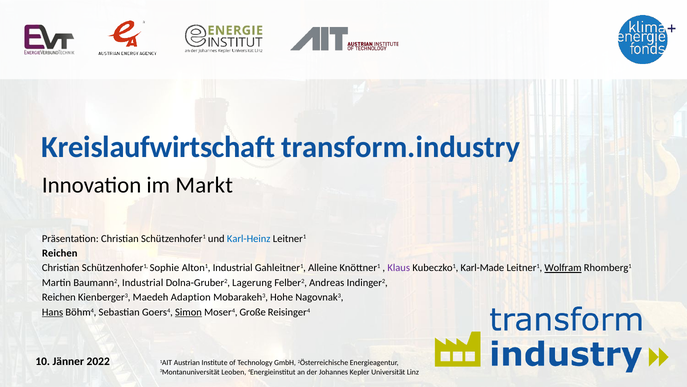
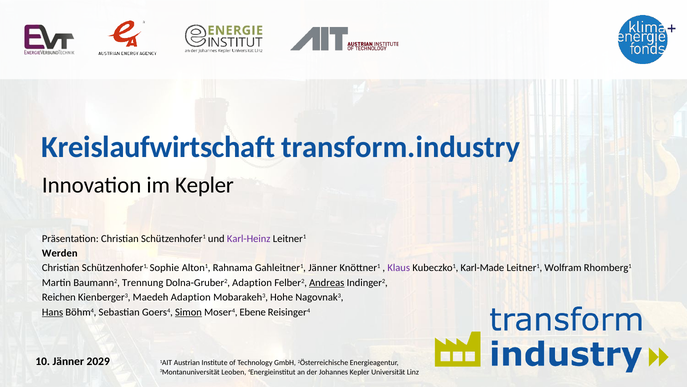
im Markt: Markt -> Kepler (204, 185)
Karl-Heinz colour: blue -> purple (249, 238)
Reichen: Reichen -> Werden (60, 253)
Alton1 Industrial: Industrial -> Rahnama (233, 268)
Gahleitner1 Alleine: Alleine -> Jänner (323, 268)
Wolfram underline: present -> none (563, 268)
Baumann2 Industrial: Industrial -> Trennung (143, 282)
Dolna-Gruber2 Lagerung: Lagerung -> Adaption (252, 282)
Andreas underline: none -> present (327, 282)
Große: Große -> Ebene (253, 312)
2022: 2022 -> 2029 (98, 361)
